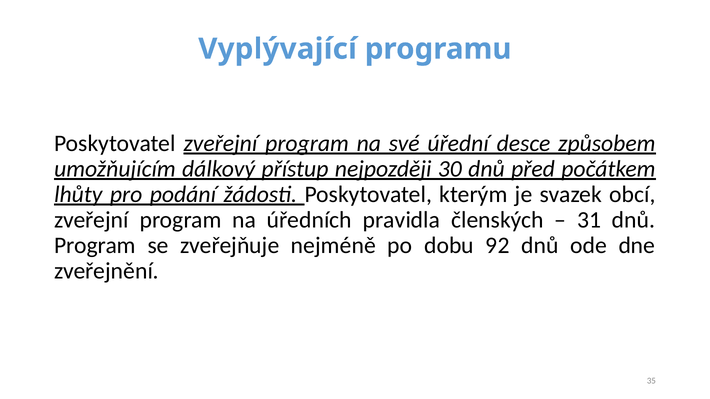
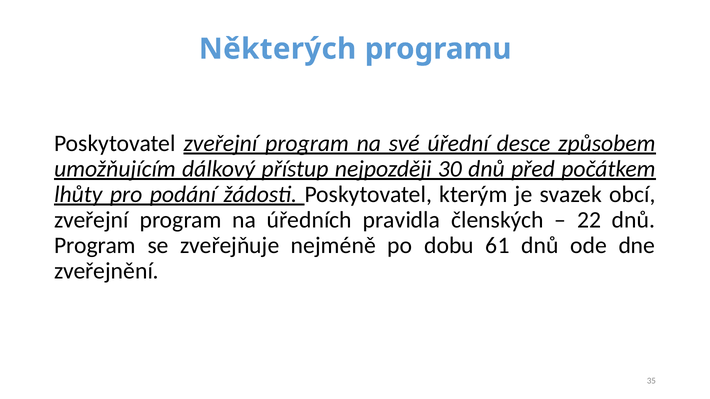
Vyplývající: Vyplývající -> Některých (278, 49)
31: 31 -> 22 (589, 220)
92: 92 -> 61 (497, 246)
